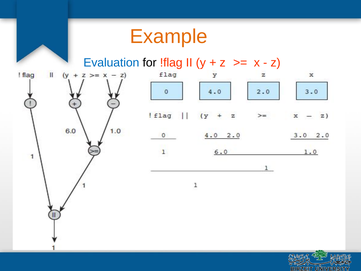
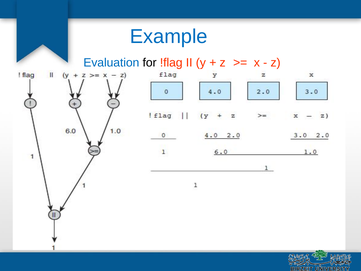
Example colour: orange -> blue (169, 37)
